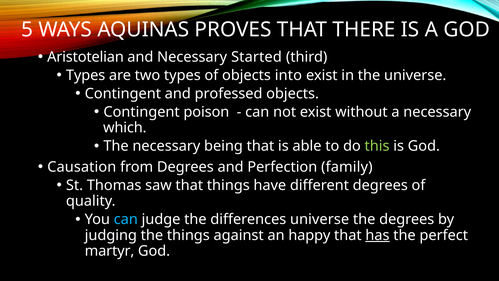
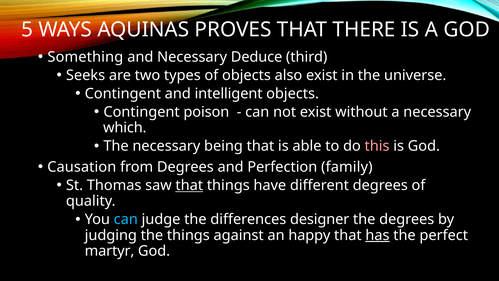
Aristotelian: Aristotelian -> Something (85, 57)
Started: Started -> Deduce (257, 57)
Types: Types -> Seeks (86, 75)
into: into -> also (288, 75)
professed: professed -> intelligent (229, 94)
this colour: light green -> pink (377, 146)
that underline: none -> present (189, 185)
differences universe: universe -> designer (320, 219)
